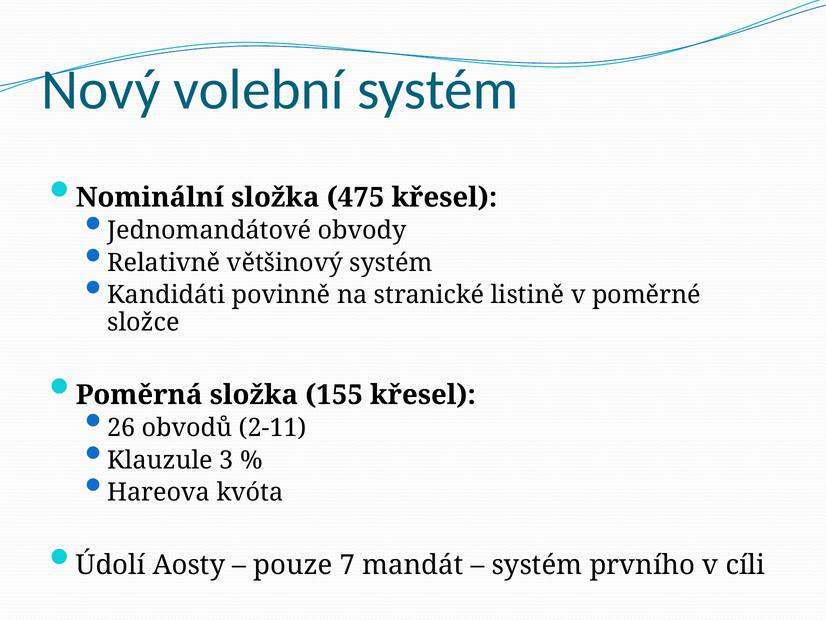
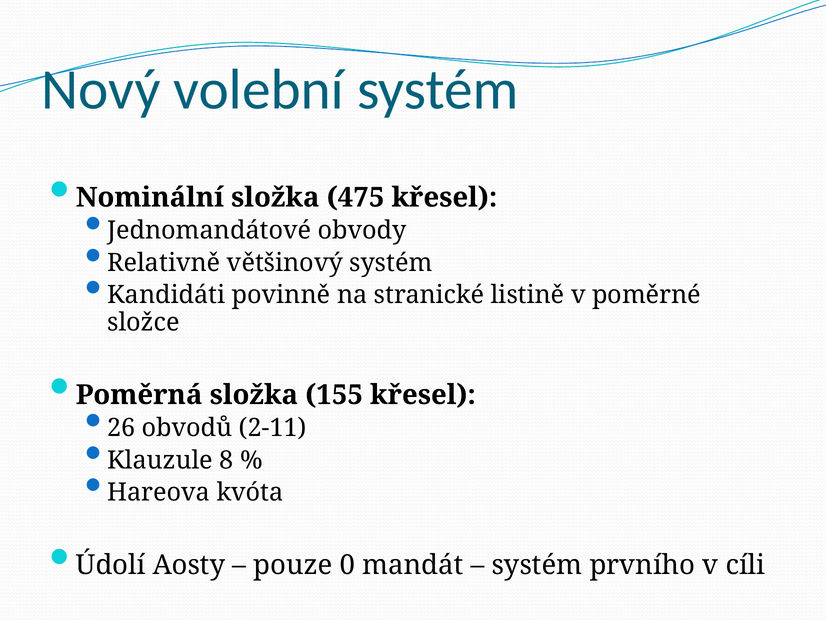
3: 3 -> 8 (226, 460)
7: 7 -> 0 (347, 565)
